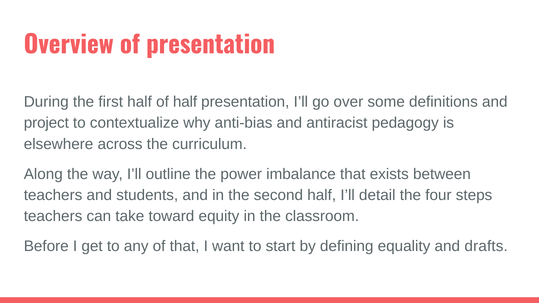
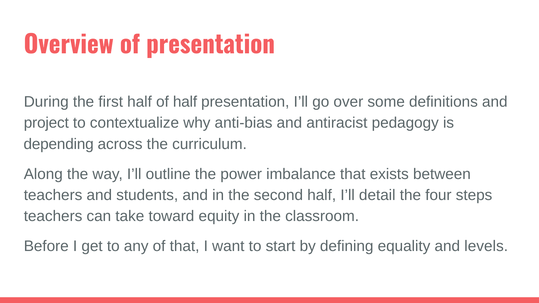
elsewhere: elsewhere -> depending (59, 144)
drafts: drafts -> levels (486, 246)
